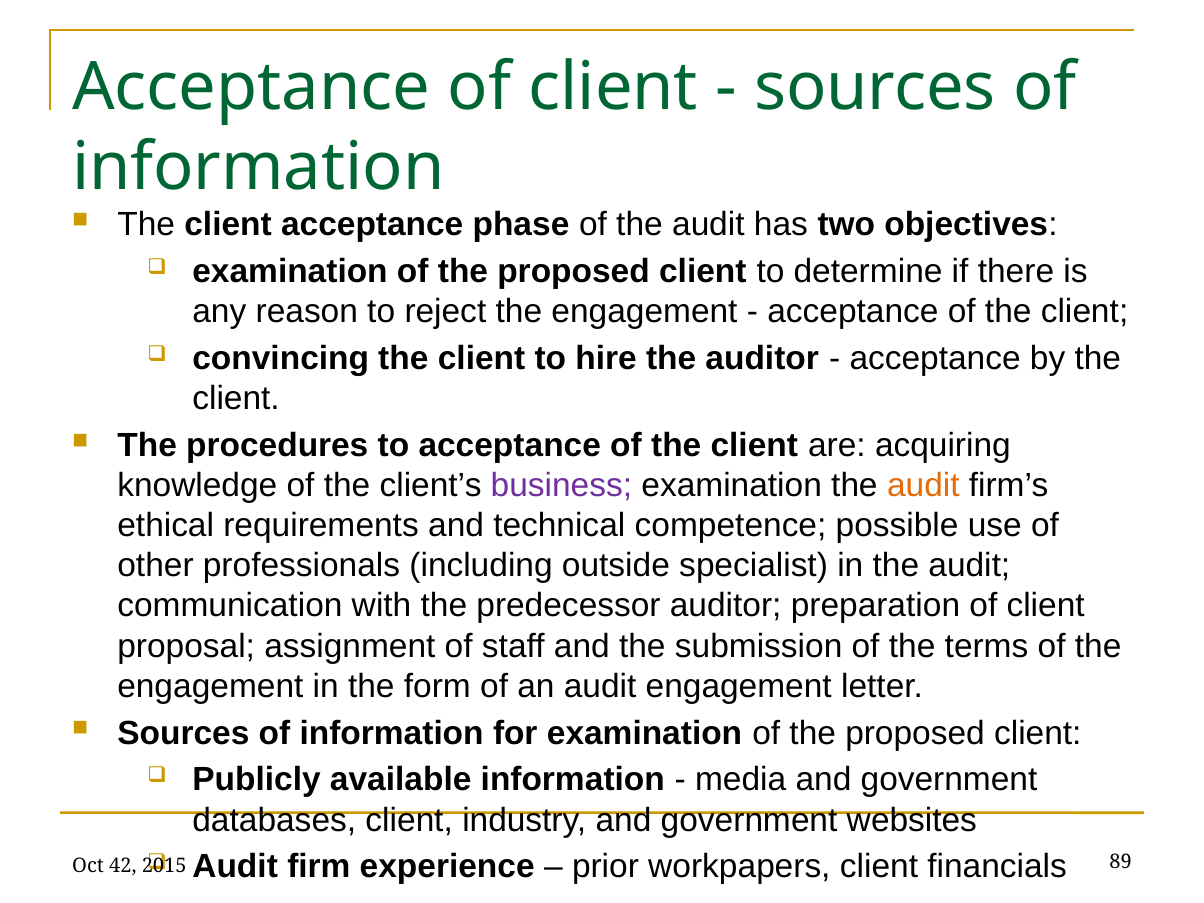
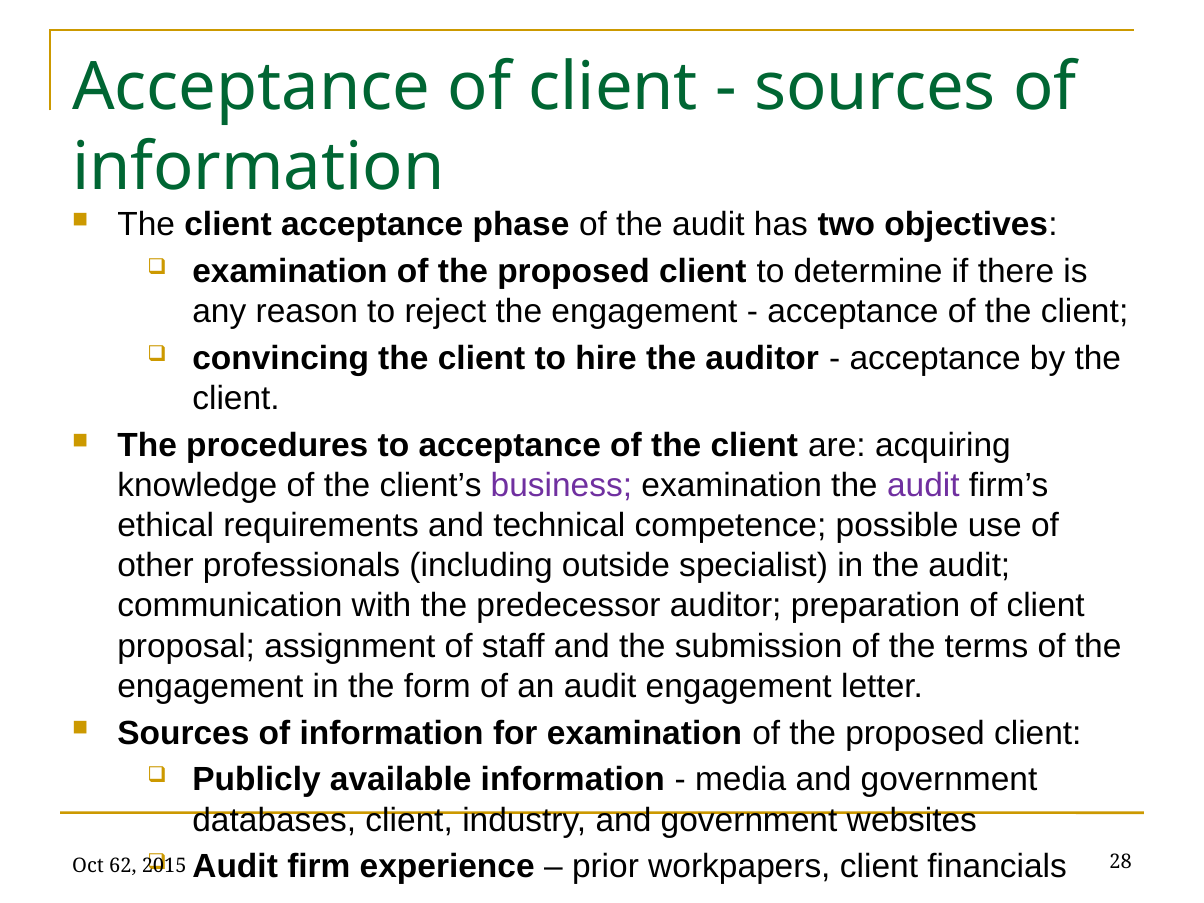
audit colour: orange -> purple (923, 485)
42: 42 -> 62 (123, 866)
89: 89 -> 28 (1121, 862)
